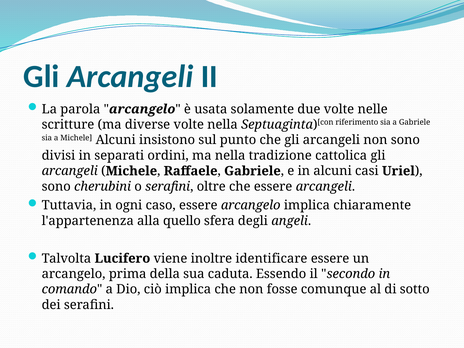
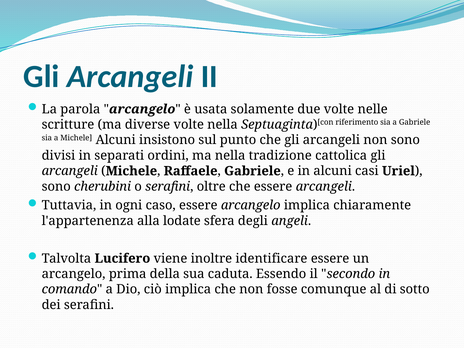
quello: quello -> lodate (182, 221)
